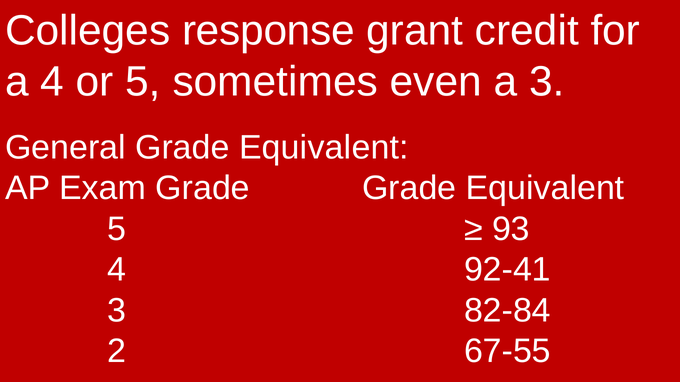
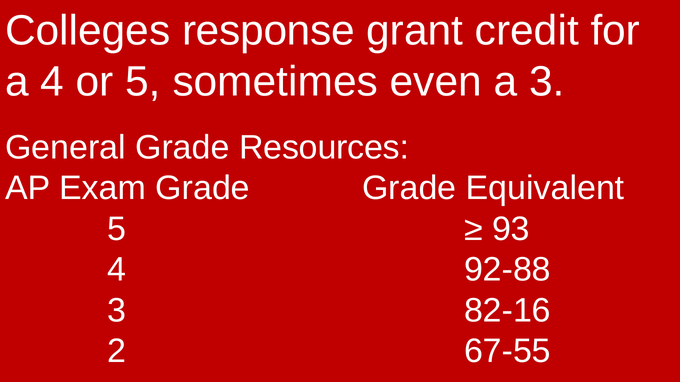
General Grade Equivalent: Equivalent -> Resources (324, 148)
92-41: 92-41 -> 92-88 (507, 270)
82-84: 82-84 -> 82-16 (507, 311)
